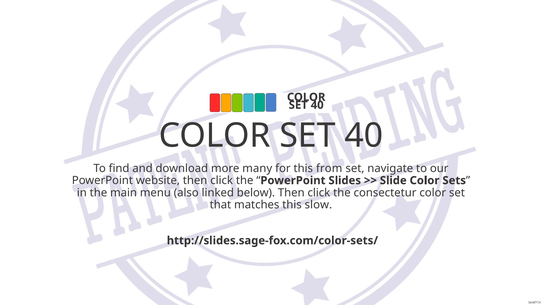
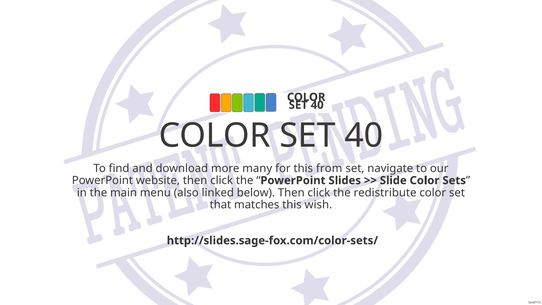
consectetur: consectetur -> redistribute (385, 193)
slow: slow -> wish (318, 205)
